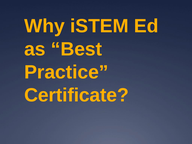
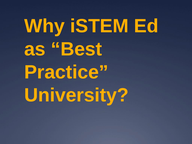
Certificate: Certificate -> University (76, 95)
